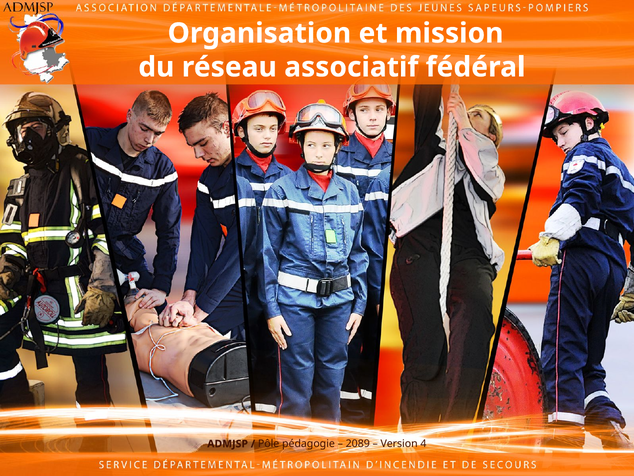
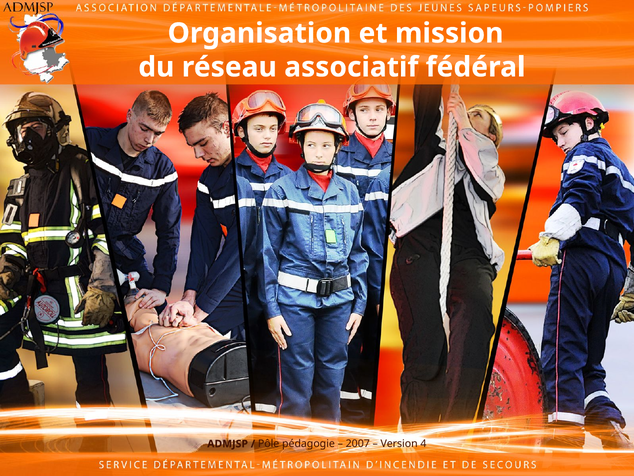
2089: 2089 -> 2007 (358, 443)
